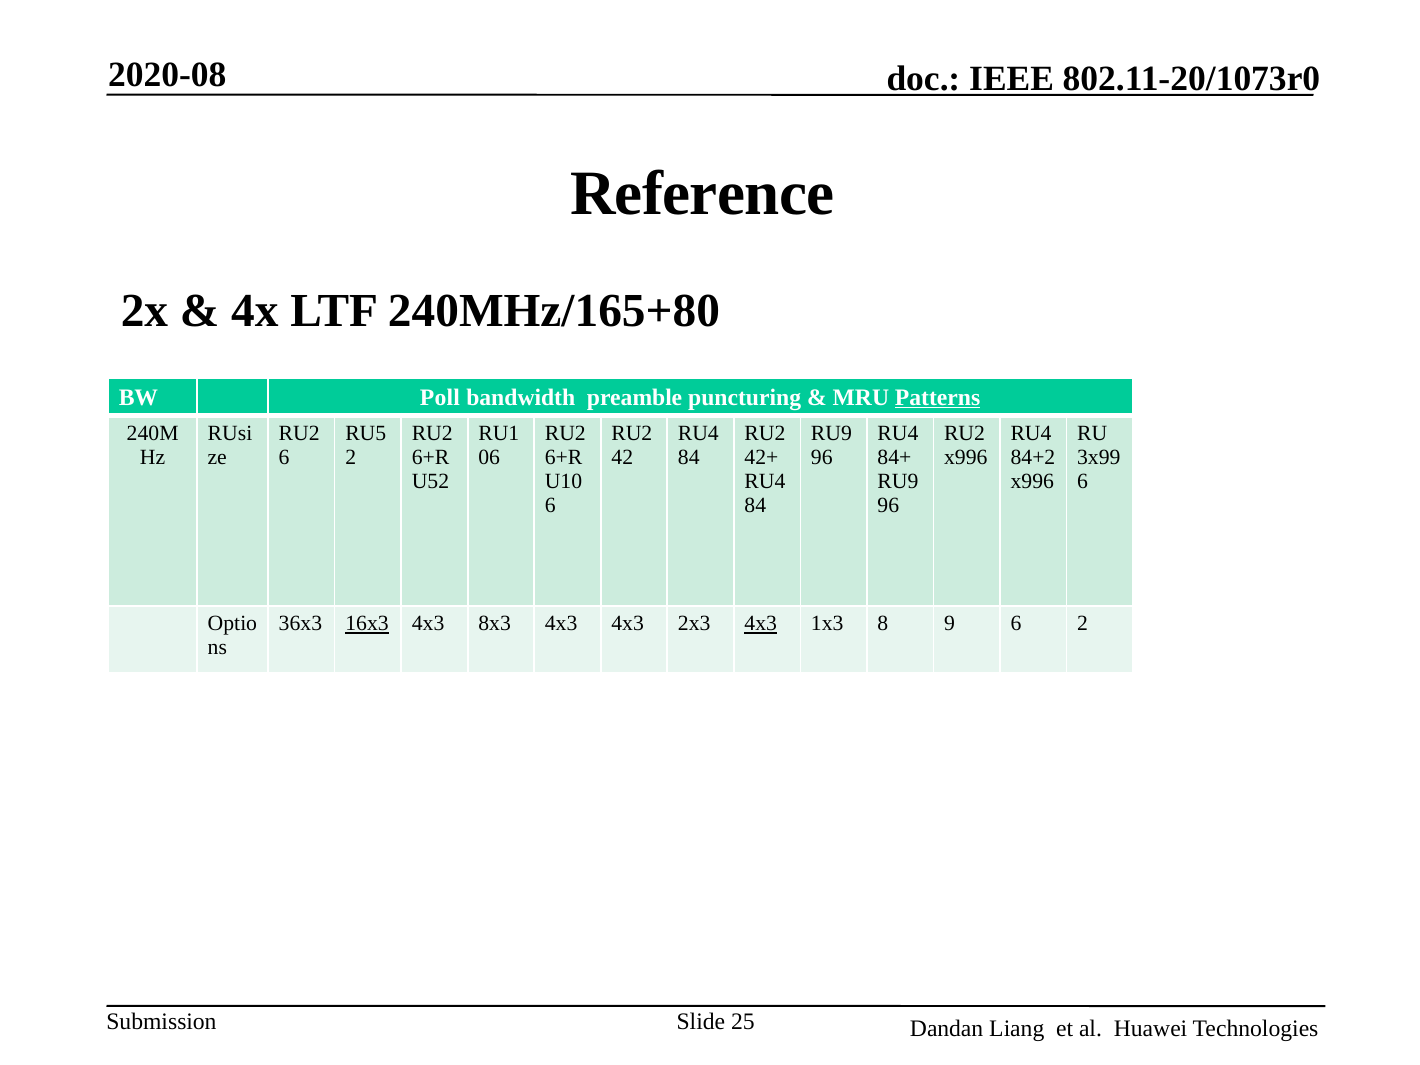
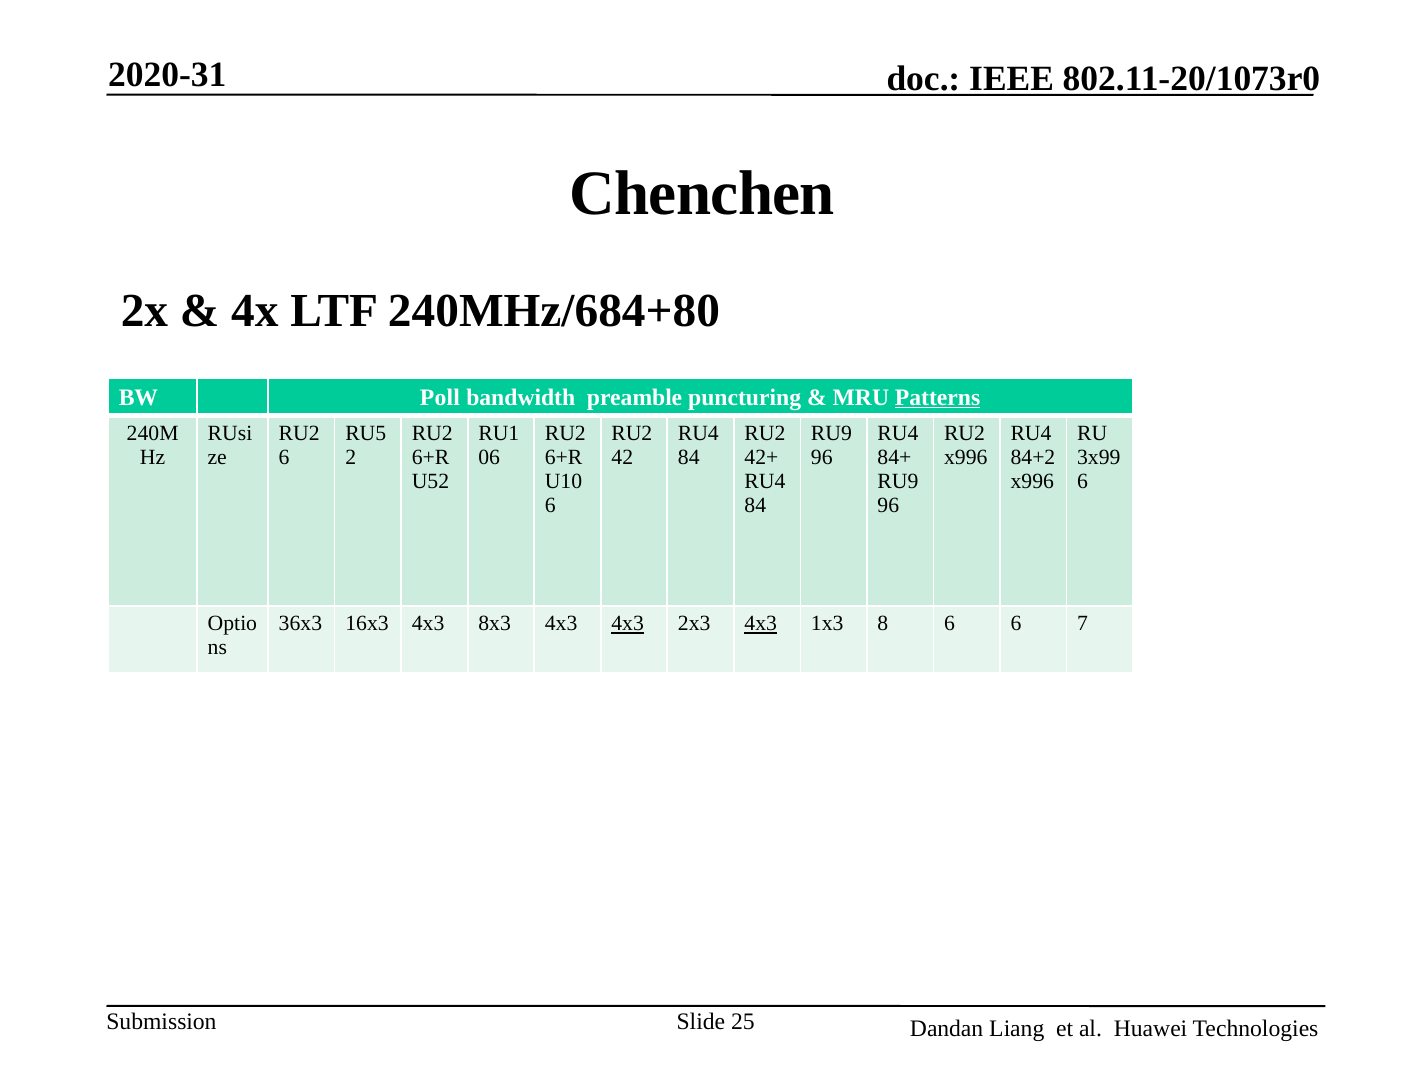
2020-08: 2020-08 -> 2020-31 (167, 75)
Reference: Reference -> Chenchen (702, 194)
240MHz/165+80: 240MHz/165+80 -> 240MHz/684+80 (554, 311)
16x3 underline: present -> none (367, 624)
4x3 underline: none -> present (628, 624)
8 9: 9 -> 6 (949, 624)
6 2: 2 -> 7 (1082, 624)
